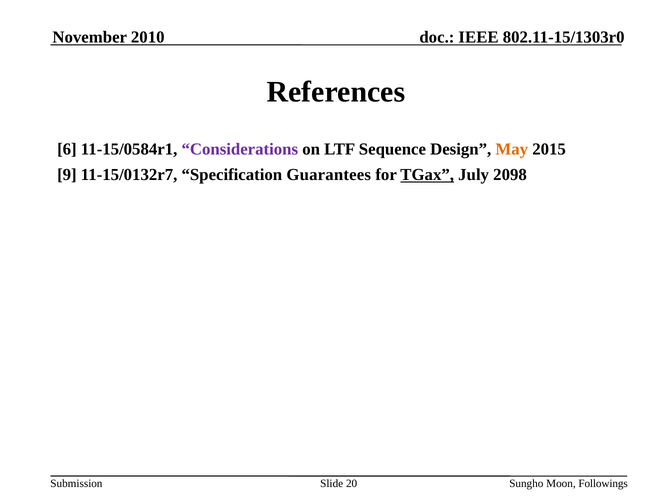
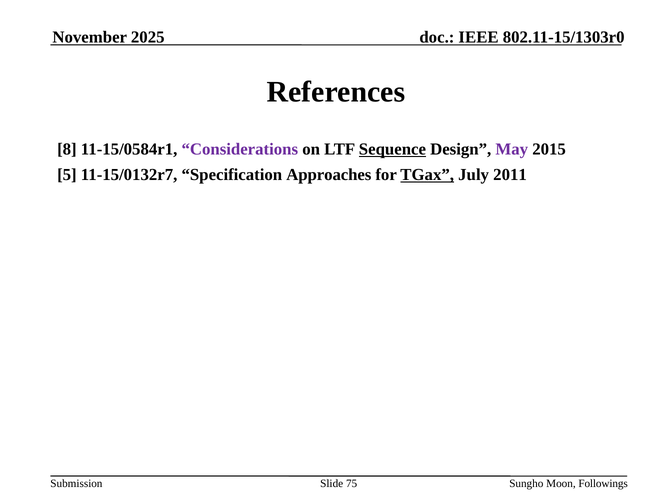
2010: 2010 -> 2025 (148, 37)
6: 6 -> 8 (67, 149)
Sequence underline: none -> present (392, 149)
May colour: orange -> purple (512, 149)
9: 9 -> 5 (67, 175)
Guarantees: Guarantees -> Approaches (329, 175)
2098: 2098 -> 2011 (510, 175)
20: 20 -> 75 (352, 483)
